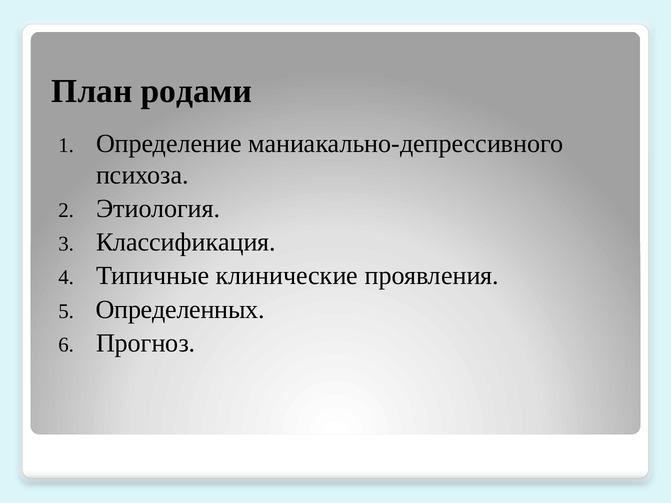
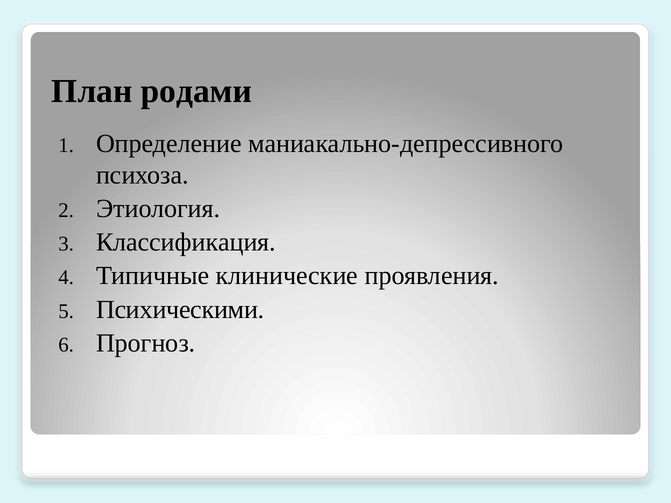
Определенных: Определенных -> Психическими (180, 310)
